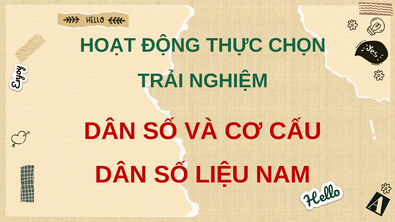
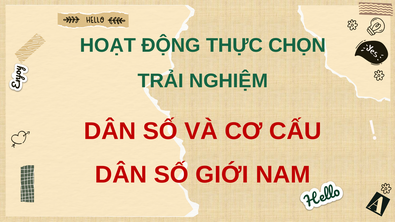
LIỆU: LIỆU -> GIỚI (222, 175)
